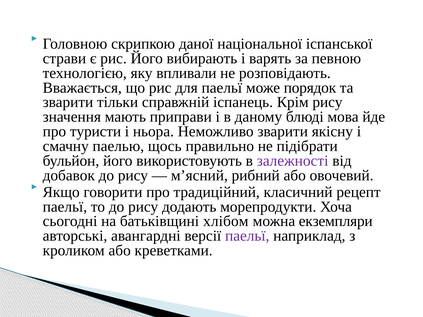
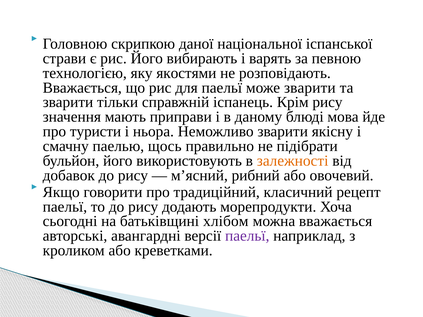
впливали: впливали -> якостями (186, 73)
може порядок: порядок -> зварити (310, 88)
залежності colour: purple -> orange (293, 161)
можна екземпляри: екземпляри -> вважається (336, 221)
